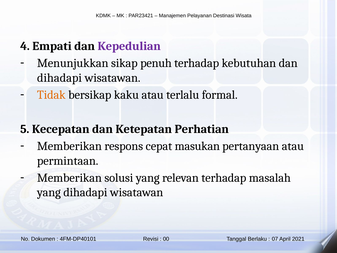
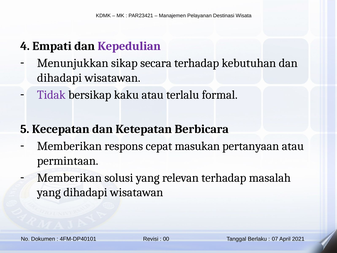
penuh: penuh -> secara (156, 63)
Tidak colour: orange -> purple (51, 95)
Perhatian: Perhatian -> Berbicara (202, 129)
